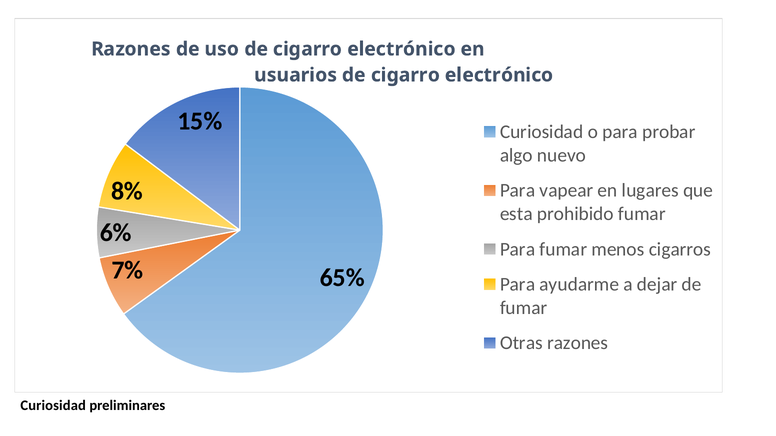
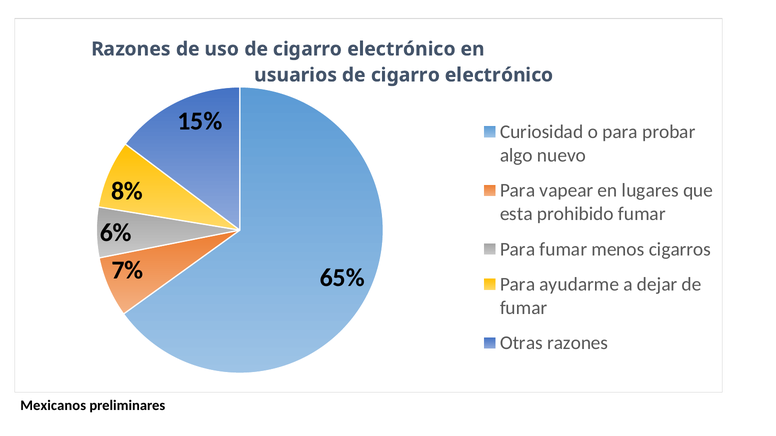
Curiosidad: Curiosidad -> Mexicanos (53, 406)
